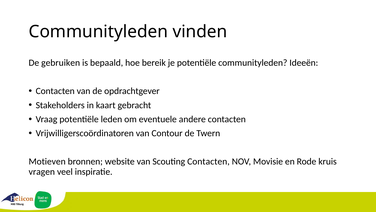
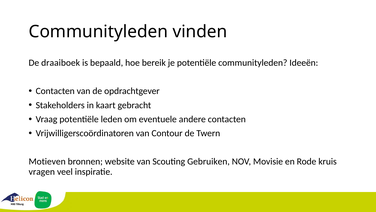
gebruiken: gebruiken -> draaiboek (61, 63)
Scouting Contacten: Contacten -> Gebruiken (208, 161)
